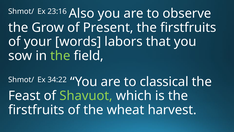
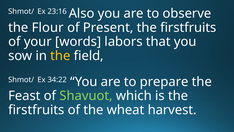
Grow: Grow -> Flour (48, 27)
the colour: light green -> yellow (60, 56)
classical: classical -> prepare (164, 81)
